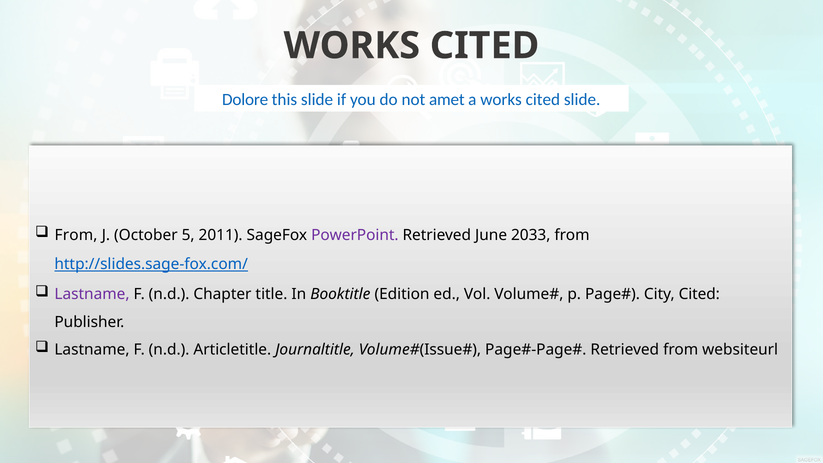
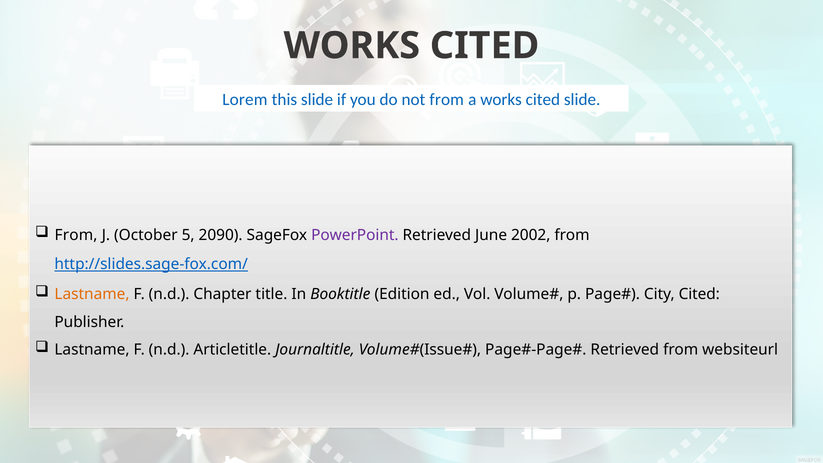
Dolore: Dolore -> Lorem (245, 99)
not amet: amet -> from (447, 99)
2011: 2011 -> 2090 (221, 235)
2033: 2033 -> 2002 (531, 235)
Lastname colour: purple -> orange (92, 294)
